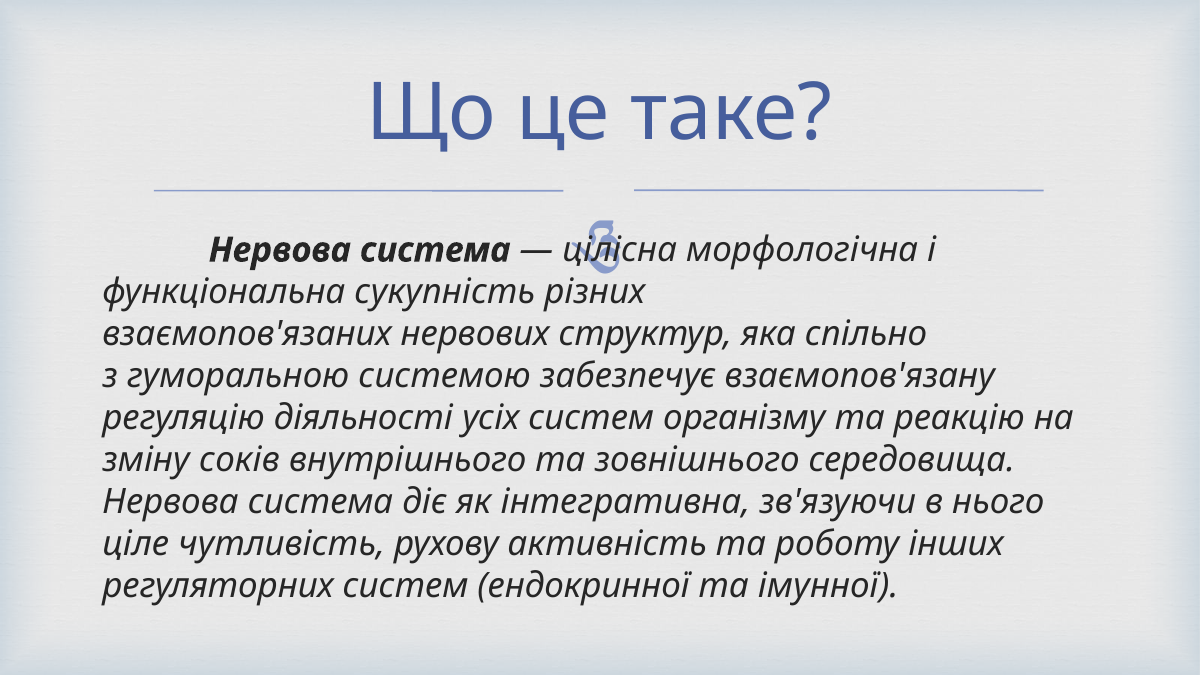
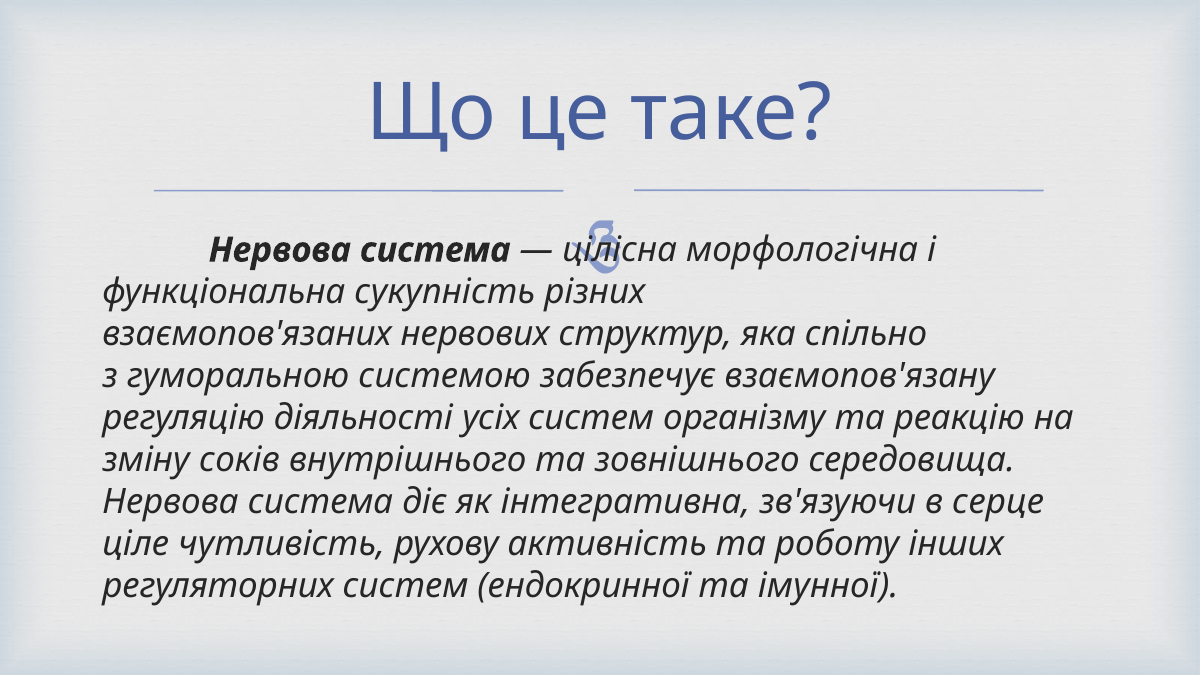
нього: нього -> серце (998, 502)
